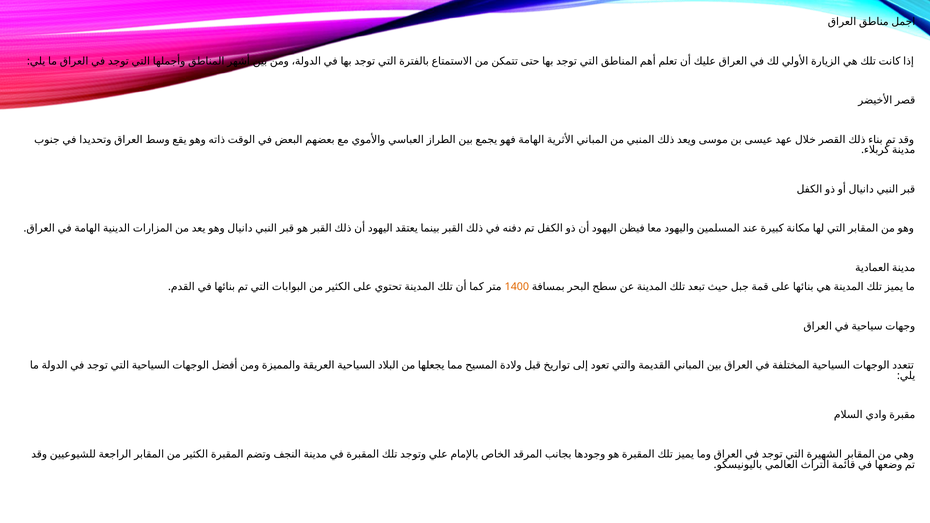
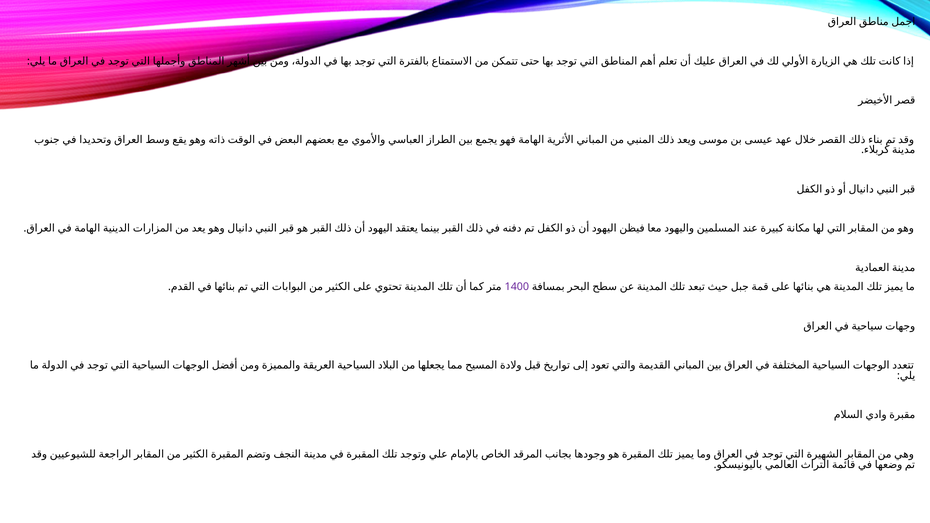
1400 colour: orange -> purple (517, 287)
